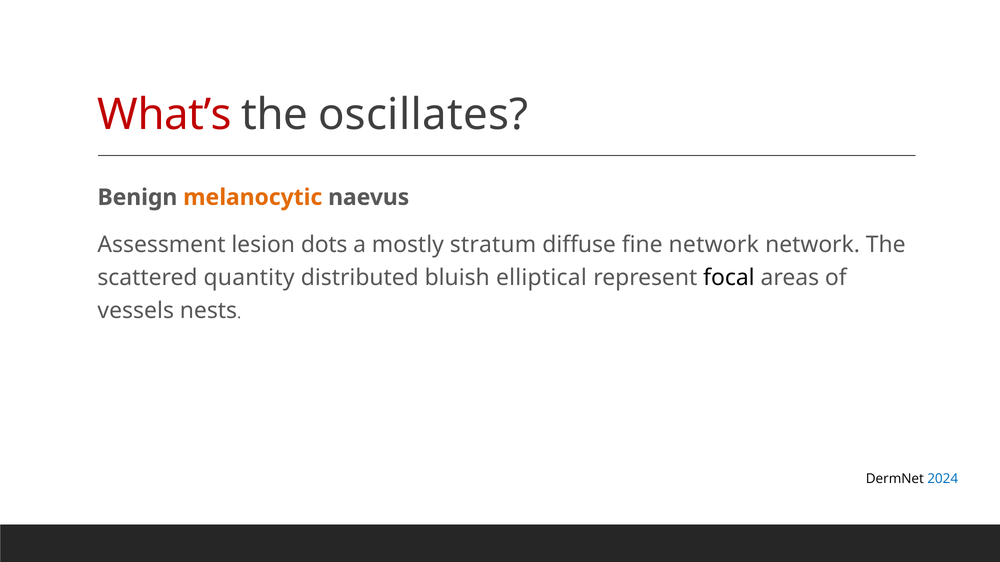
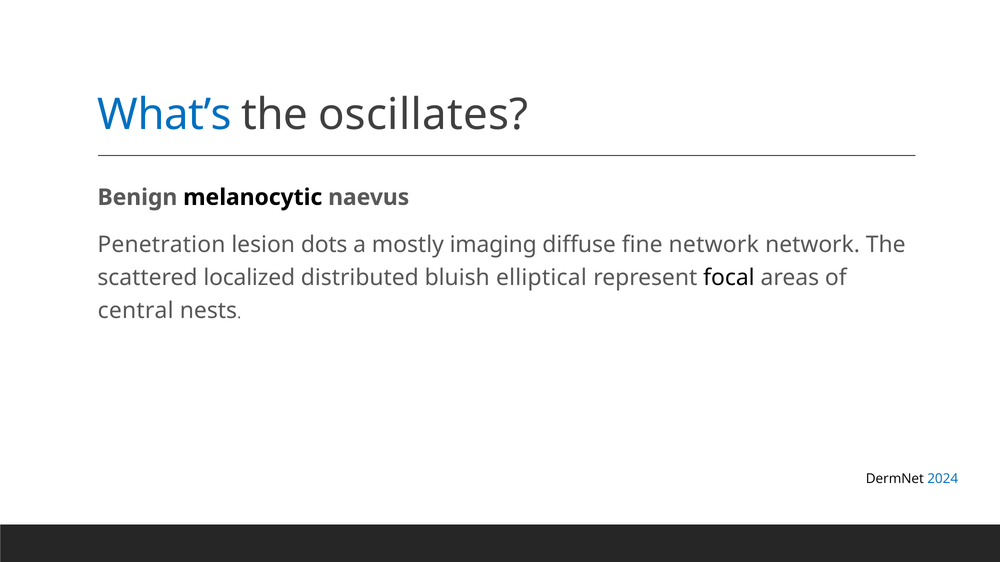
What’s colour: red -> blue (165, 115)
melanocytic colour: orange -> black (253, 198)
Assessment: Assessment -> Penetration (161, 245)
stratum: stratum -> imaging (493, 245)
quantity: quantity -> localized (249, 278)
vessels: vessels -> central (136, 311)
